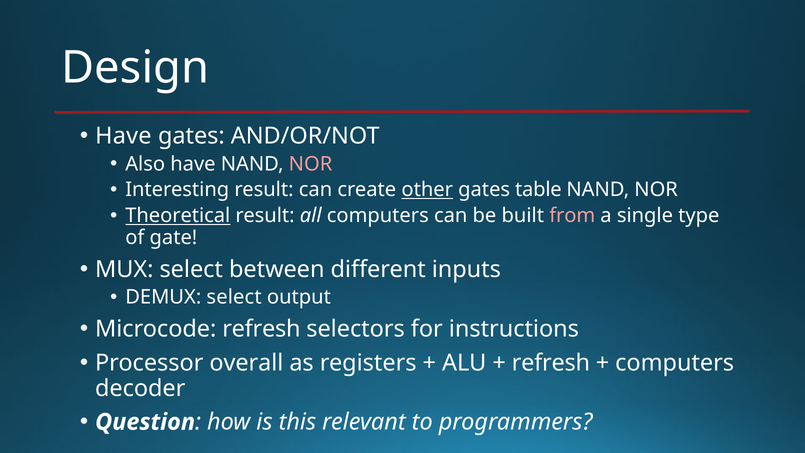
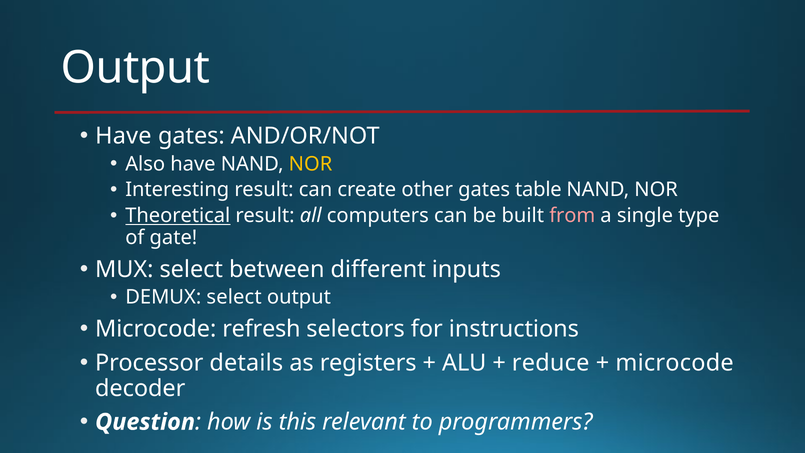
Design: Design -> Output (135, 68)
NOR colour: pink -> yellow (311, 164)
other underline: present -> none (427, 190)
overall: overall -> details (246, 363)
refresh: refresh -> reduce (551, 363)
computers: computers -> microcode (675, 363)
